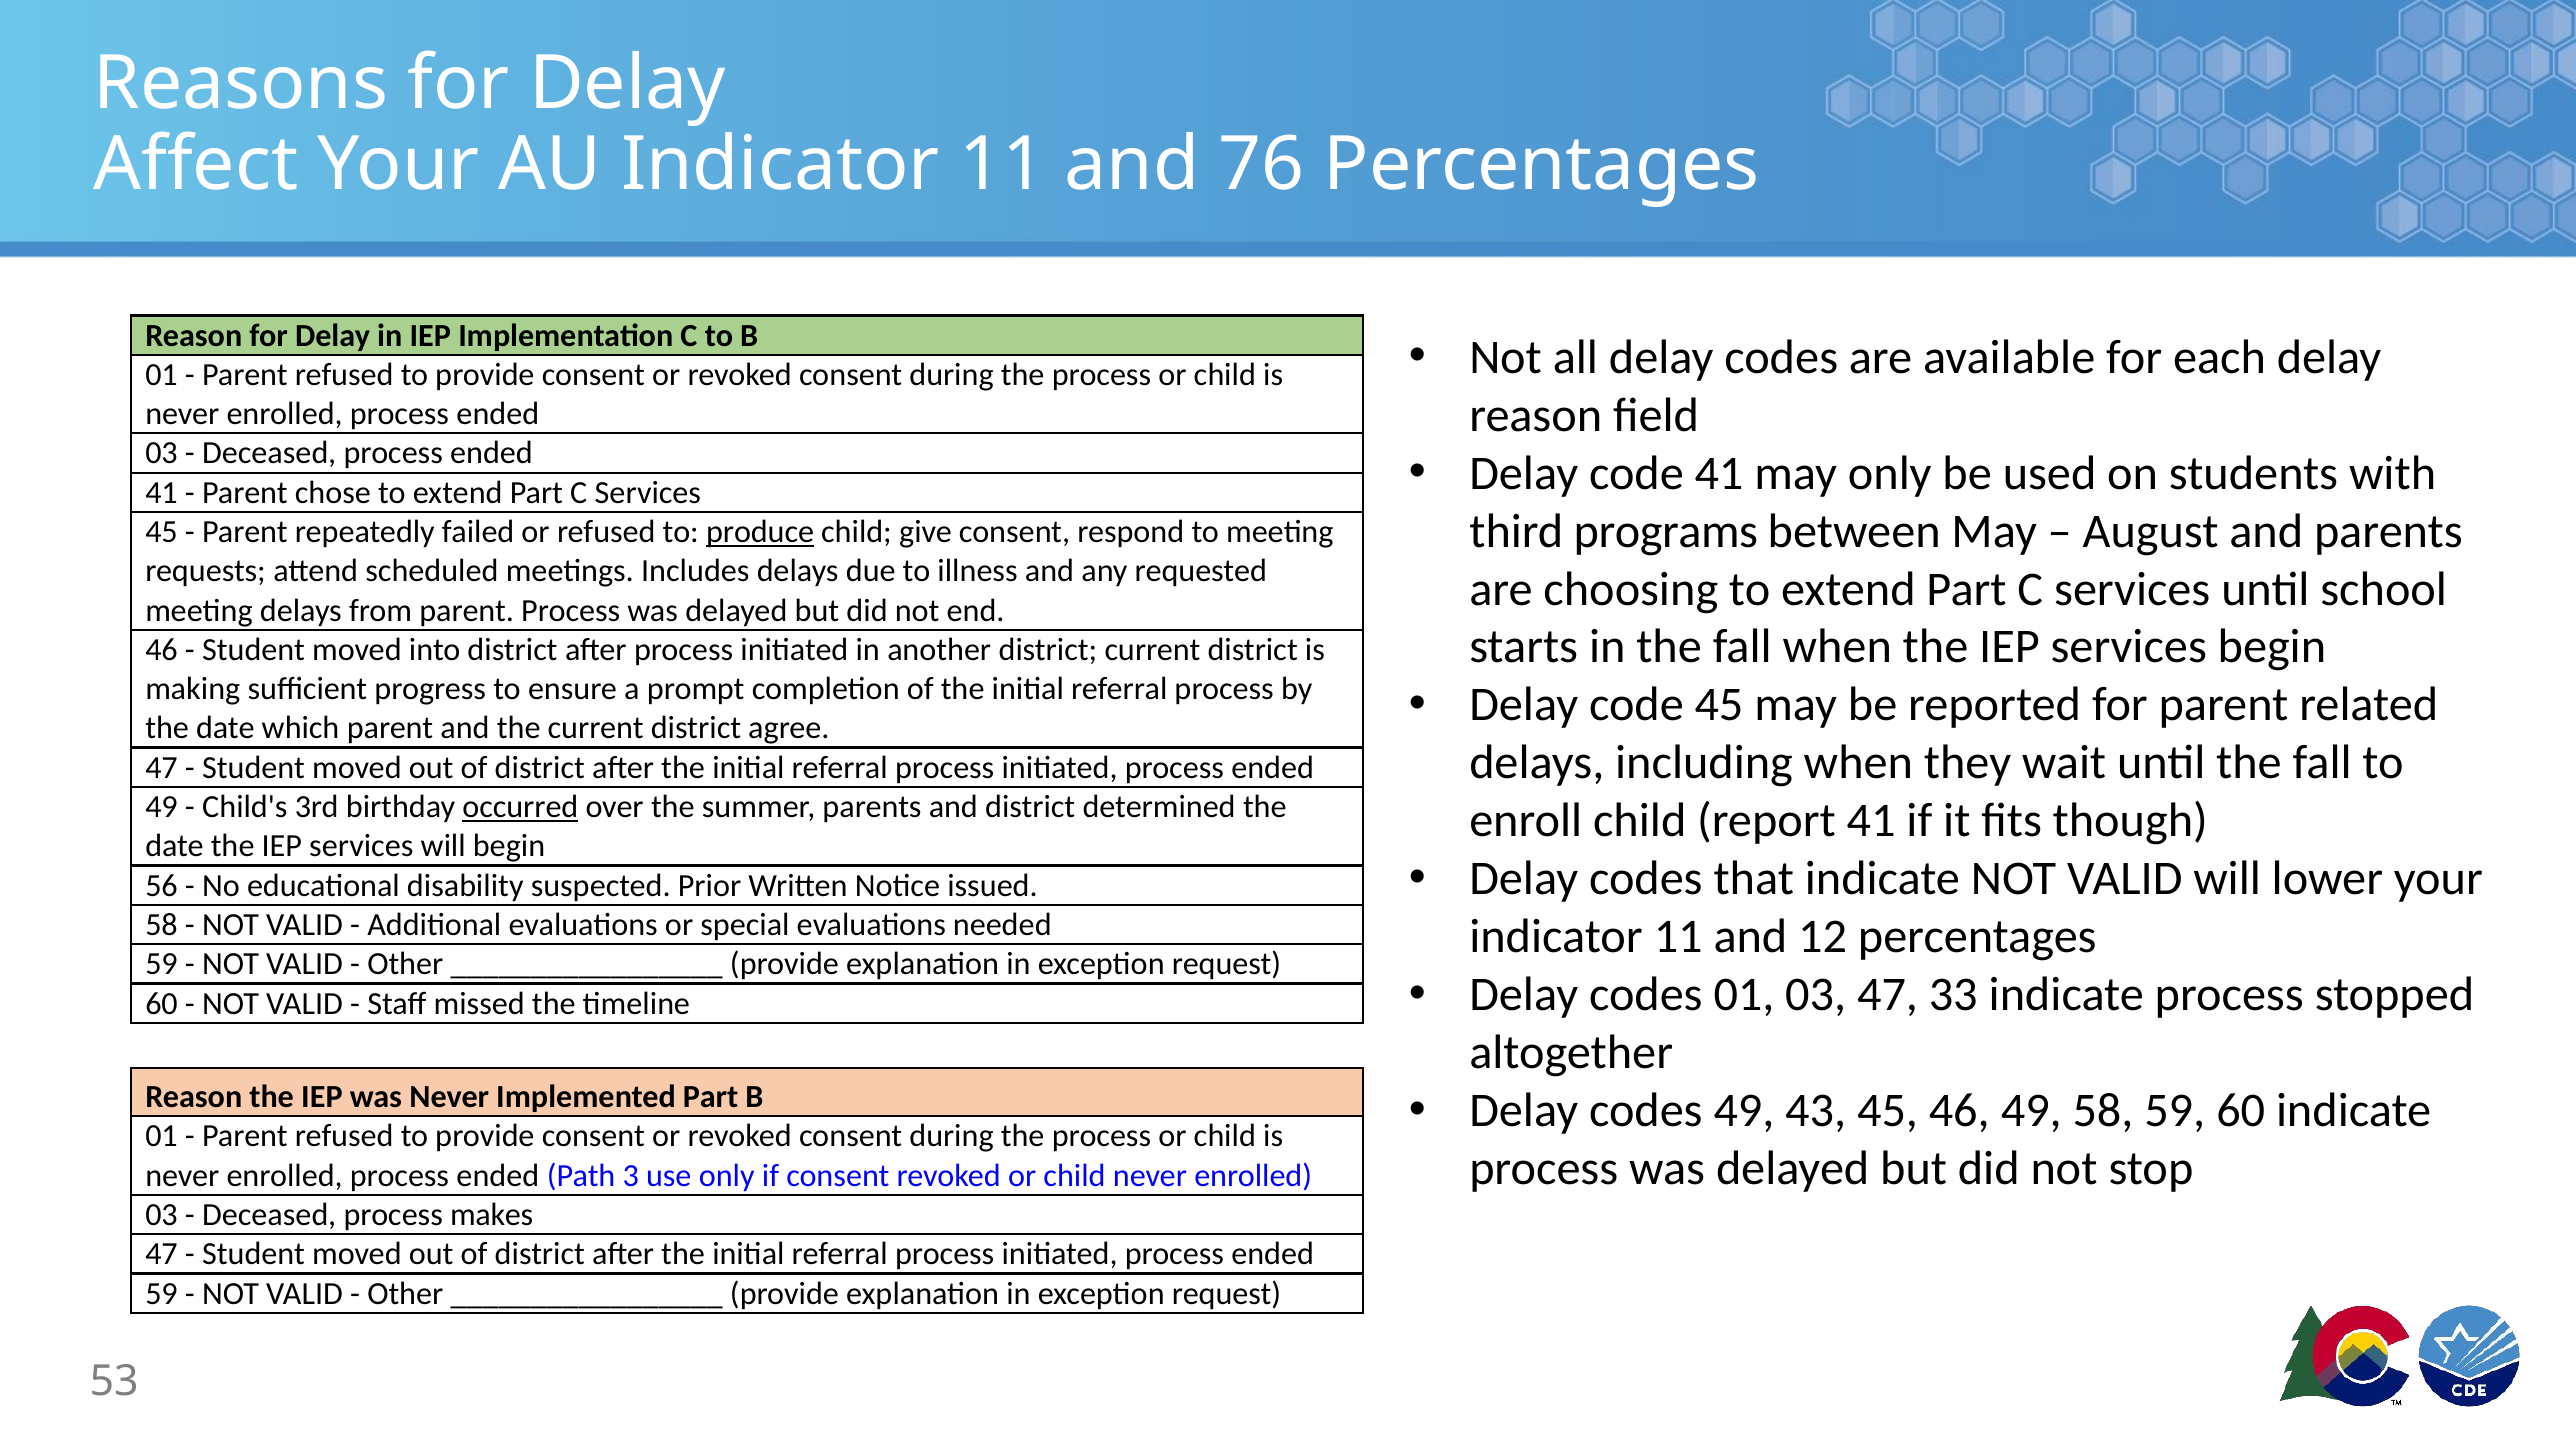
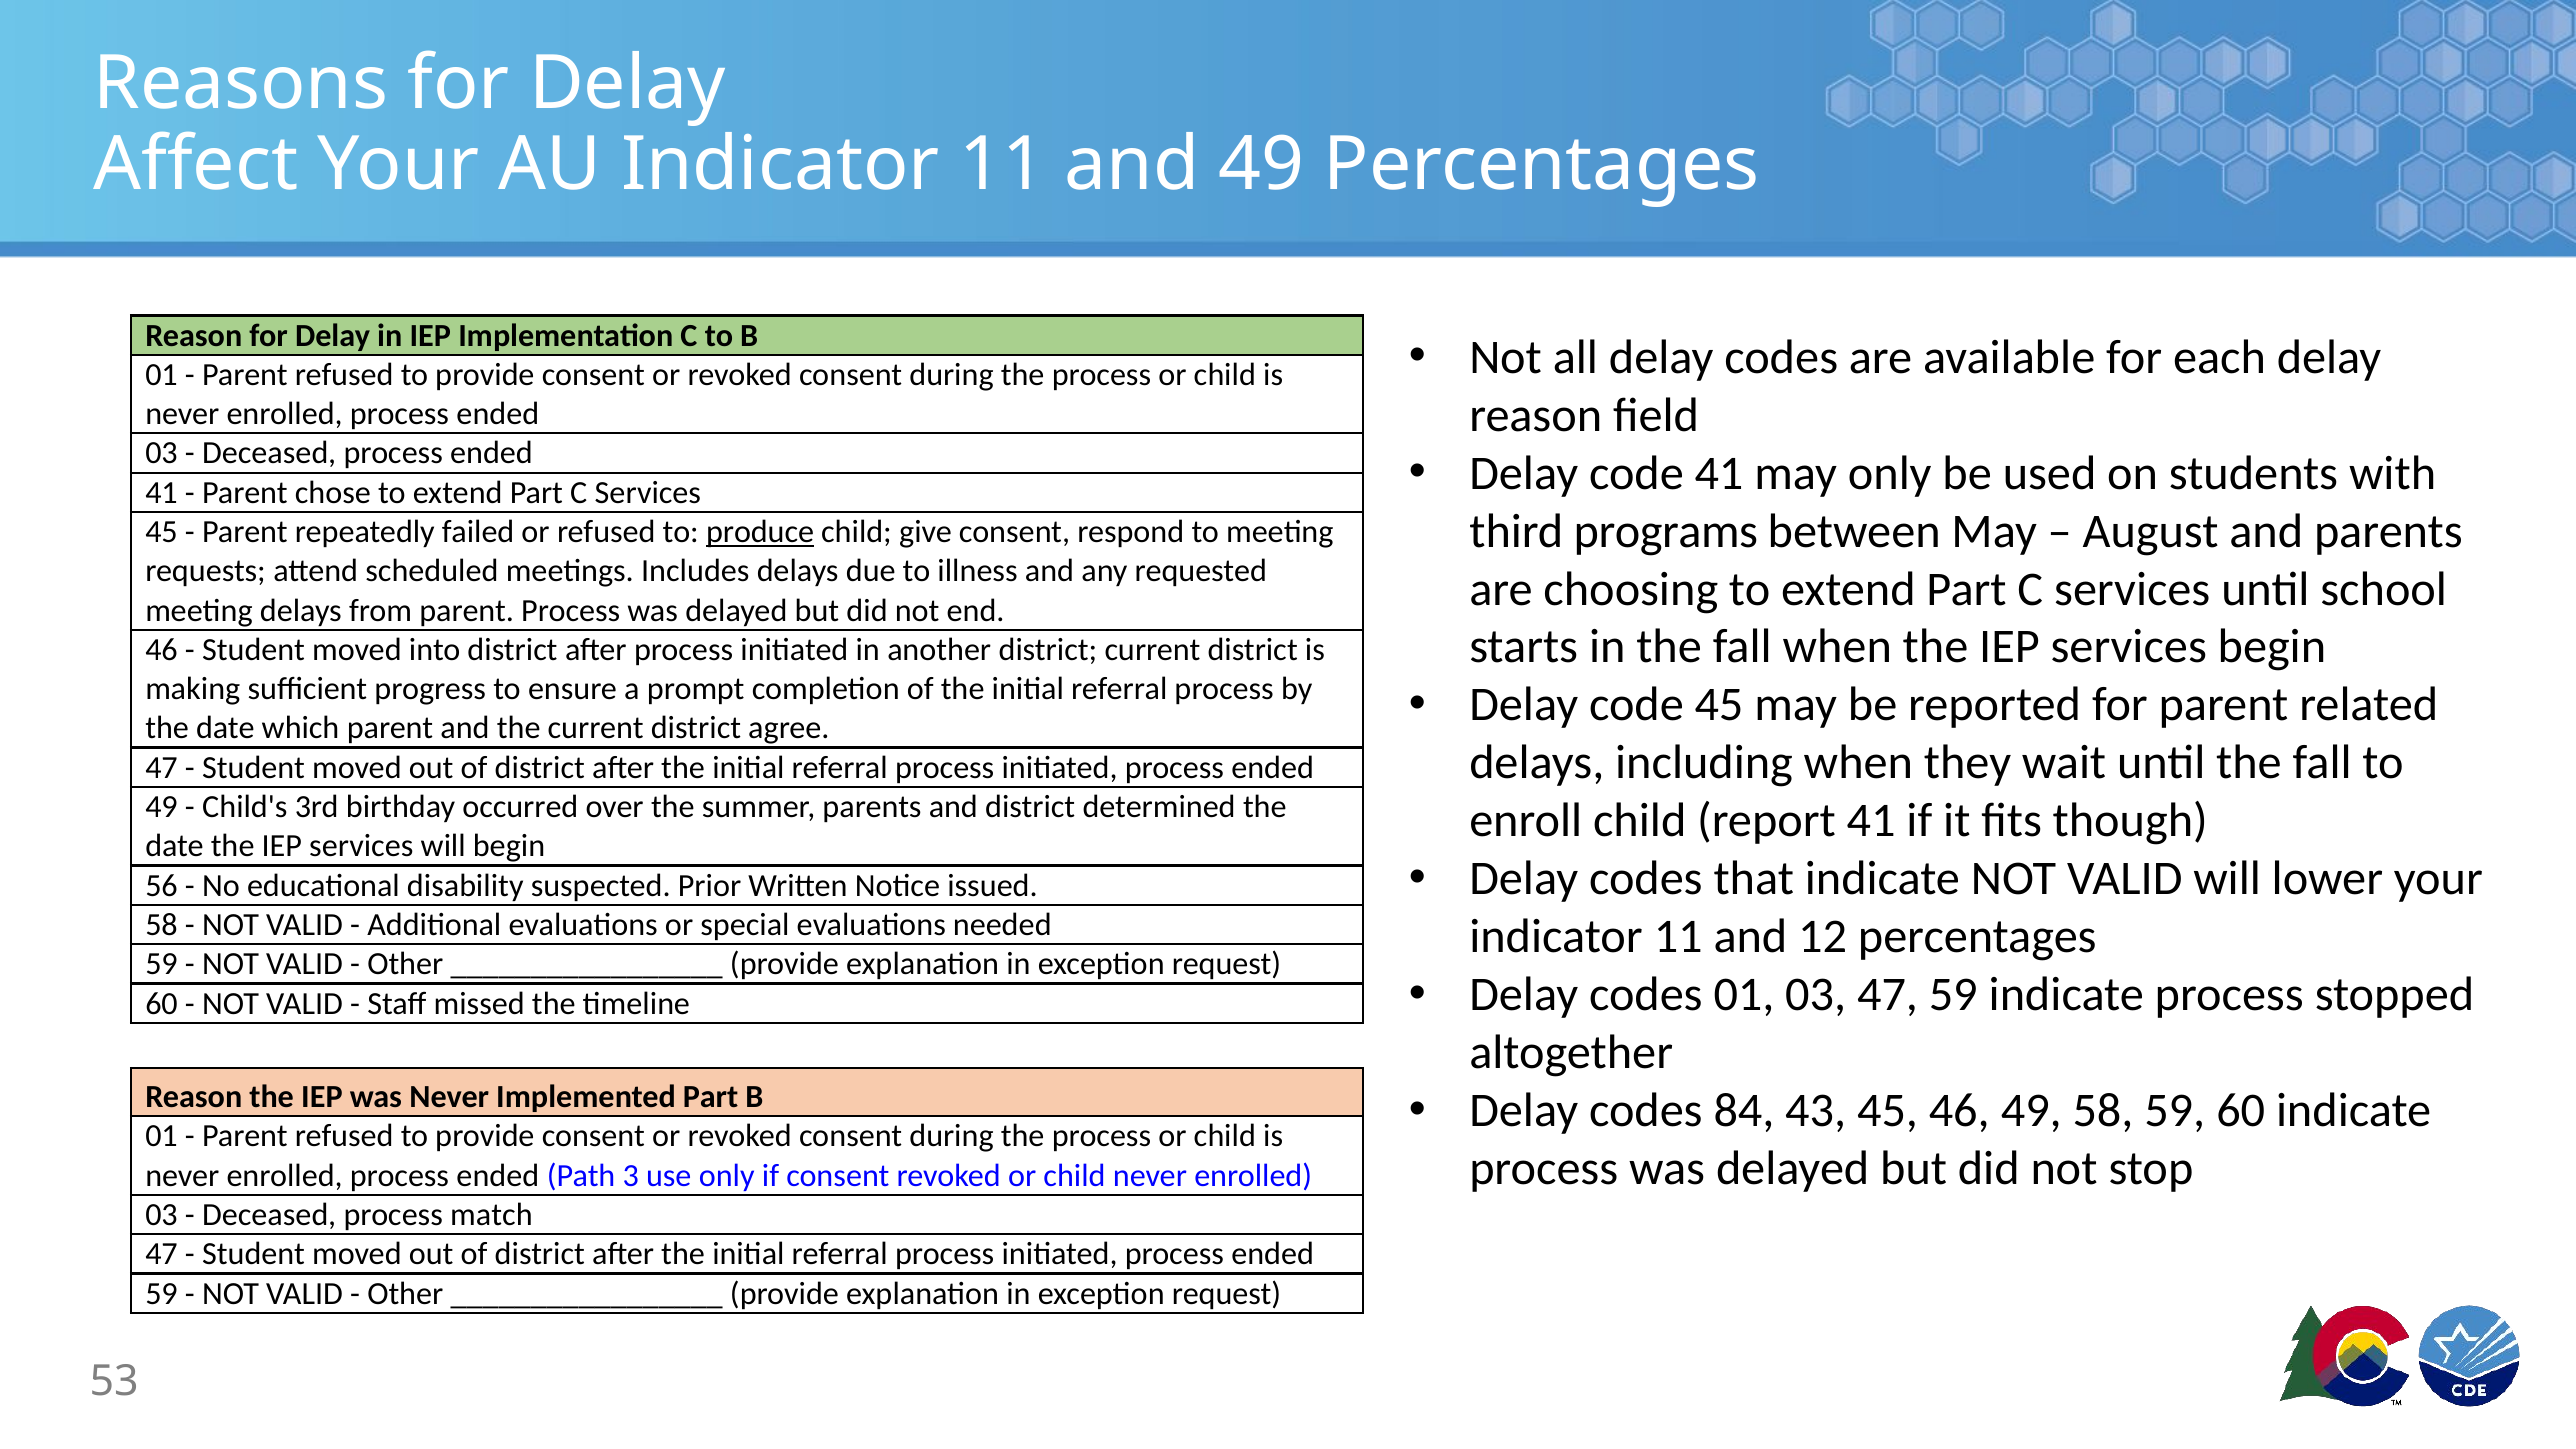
and 76: 76 -> 49 (1262, 165)
occurred underline: present -> none (520, 807)
47 33: 33 -> 59 (1953, 995)
codes 49: 49 -> 84 (1744, 1111)
makes: makes -> match (491, 1215)
